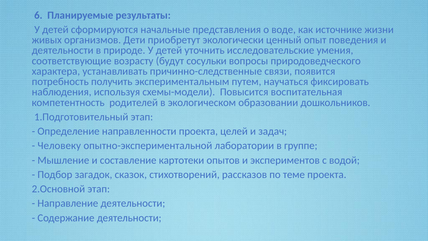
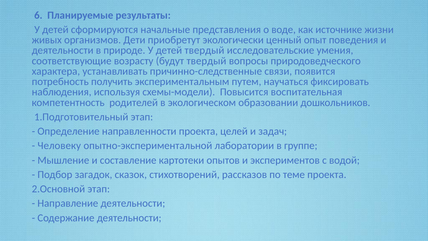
детей уточнить: уточнить -> твердый (204, 50)
будут сосульки: сосульки -> твердый (206, 61)
